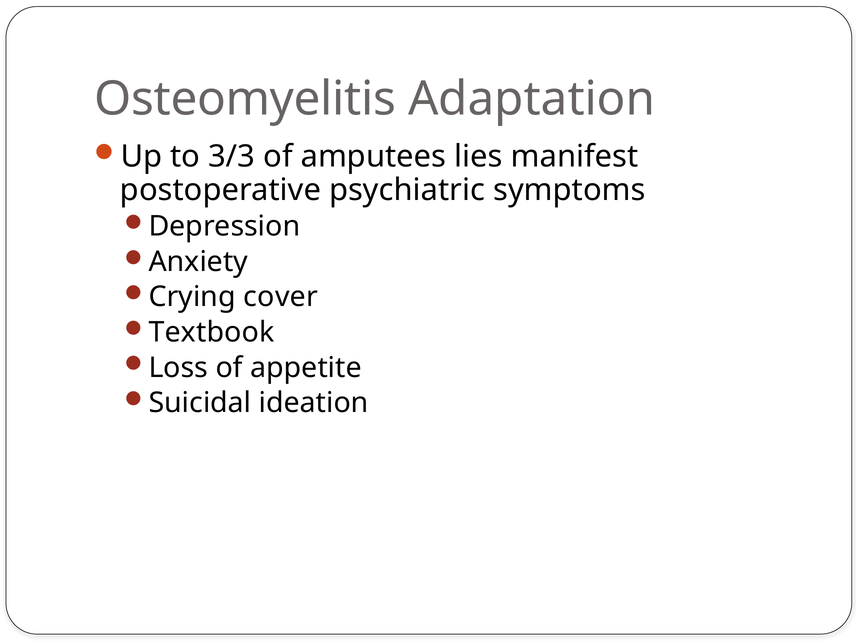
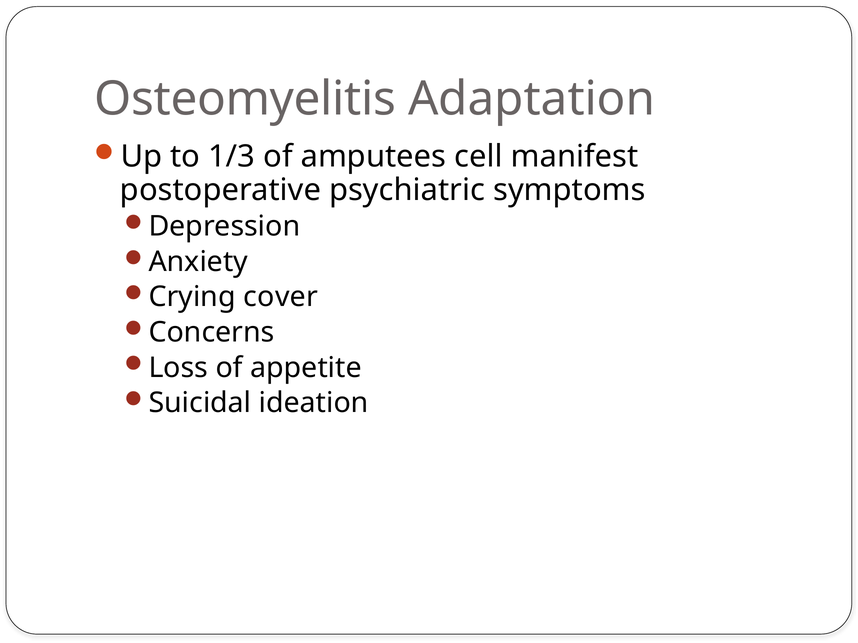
3/3: 3/3 -> 1/3 (232, 157)
lies: lies -> cell (478, 157)
Textbook: Textbook -> Concerns (212, 333)
